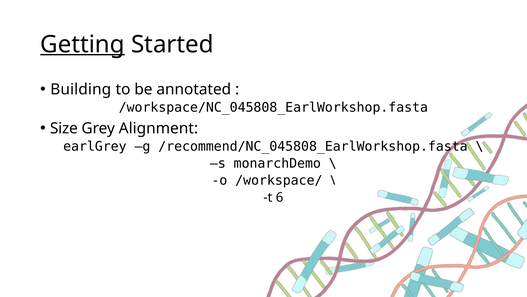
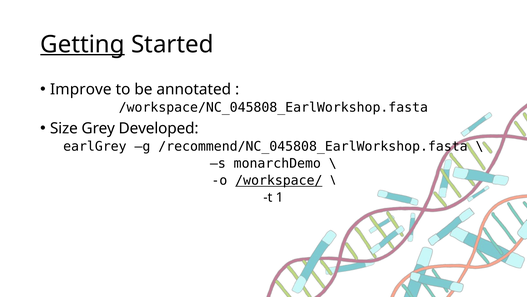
Building: Building -> Improve (81, 89)
Alignment: Alignment -> Developed (159, 128)
/workspace/ underline: none -> present (279, 180)
6: 6 -> 1 (280, 197)
